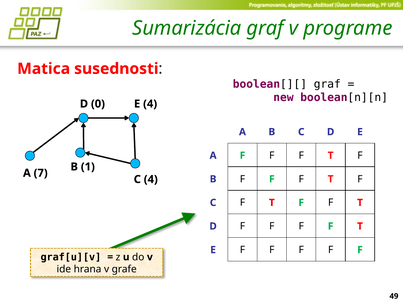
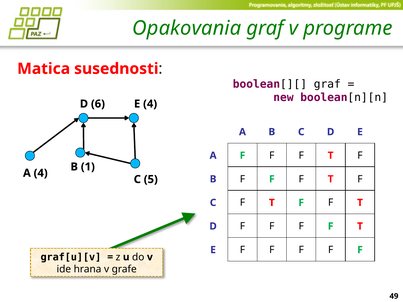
Sumarizácia: Sumarizácia -> Opakovania (187, 28)
0: 0 -> 6 (98, 104)
A 7: 7 -> 4 (41, 173)
C 4: 4 -> 5 (151, 180)
